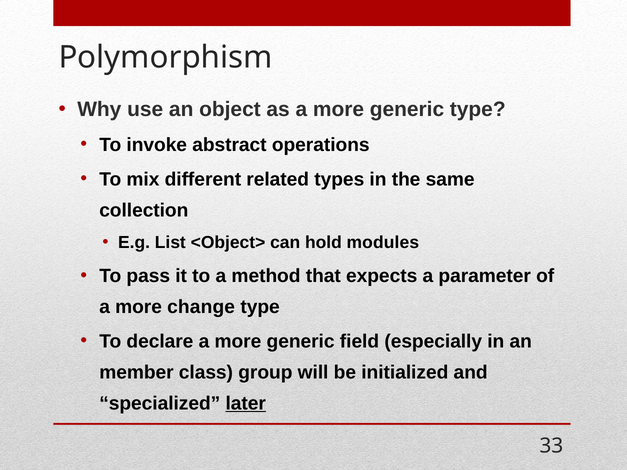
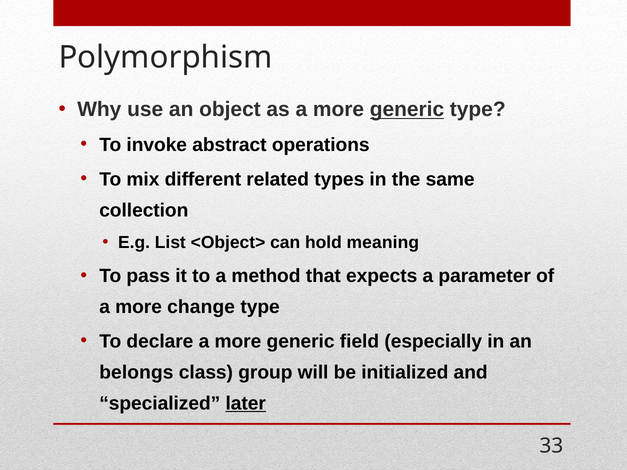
generic underline: none -> present (407, 110)
modules: modules -> meaning (383, 243)
member: member -> belongs (136, 373)
